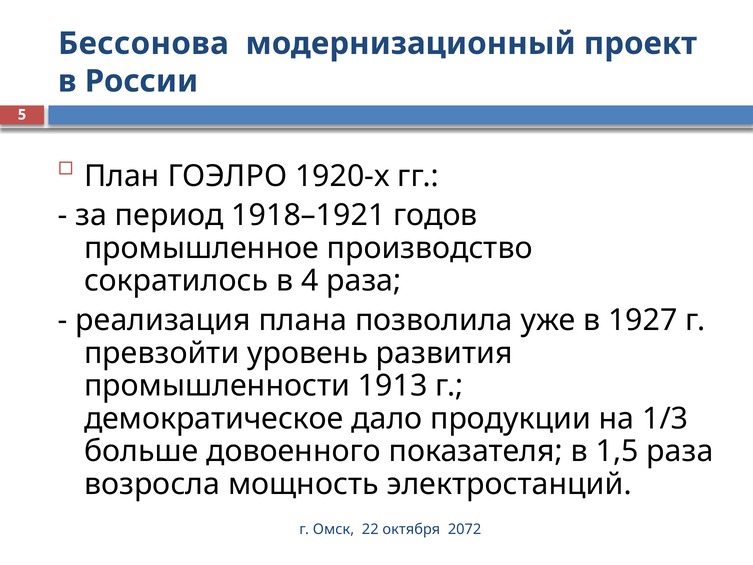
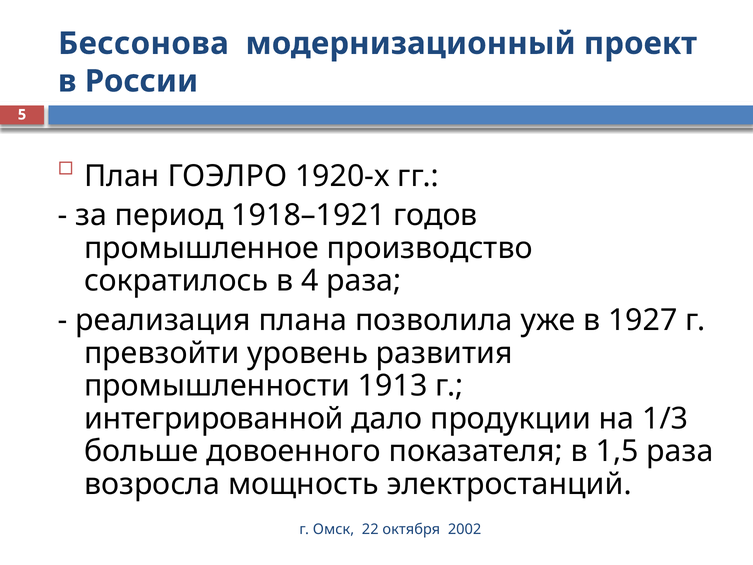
демократическое: демократическое -> интегрированной (214, 418)
2072: 2072 -> 2002 (465, 529)
